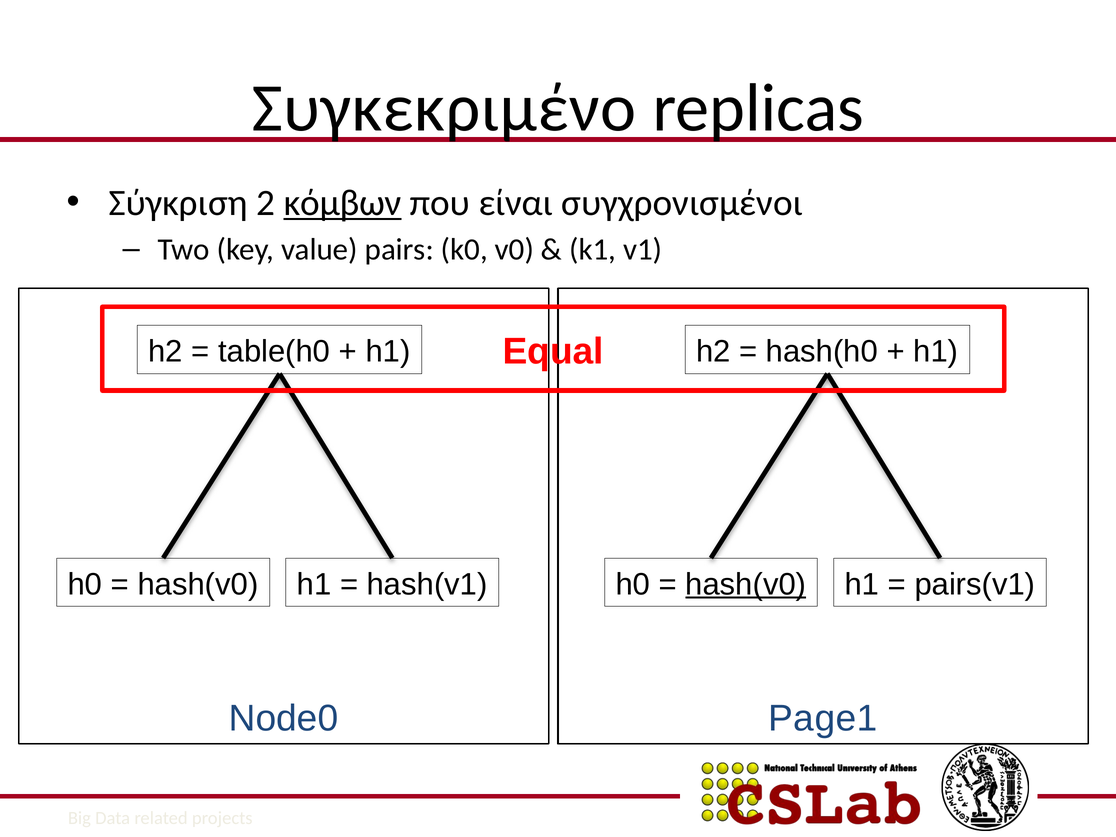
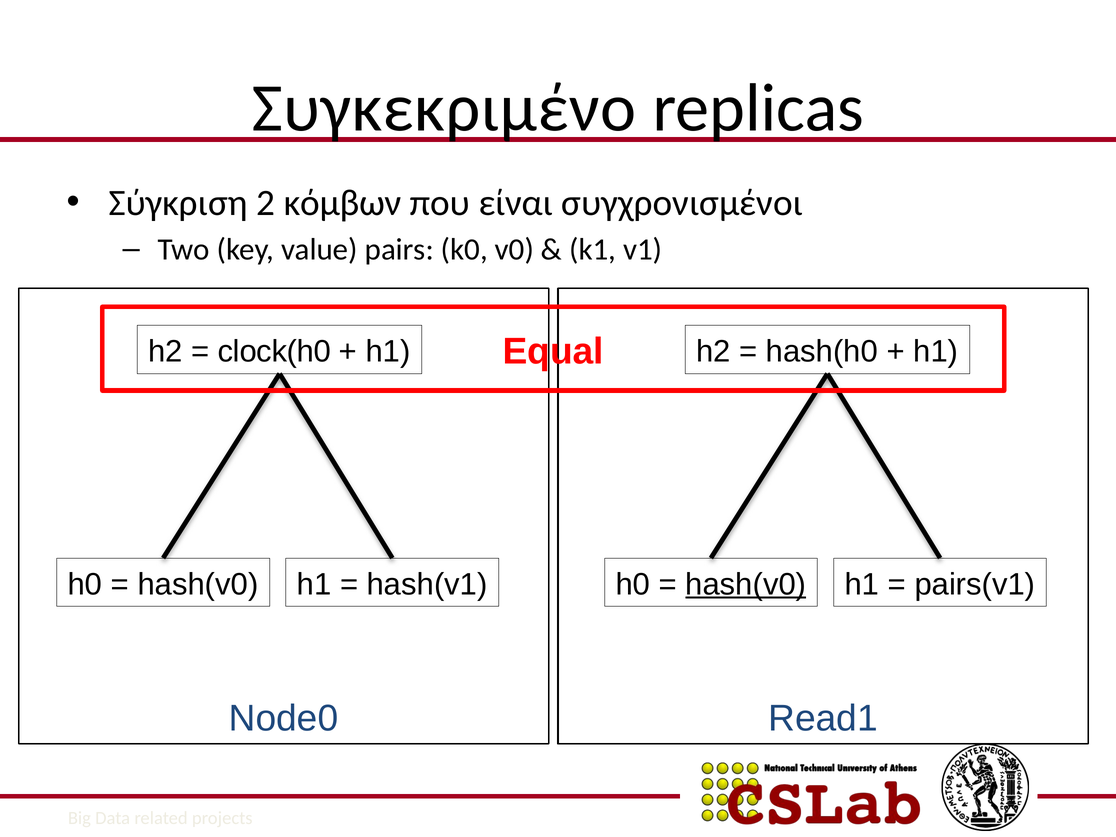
κόμβων underline: present -> none (343, 203)
table(h0: table(h0 -> clock(h0 (274, 352)
Page1: Page1 -> Read1 (823, 719)
